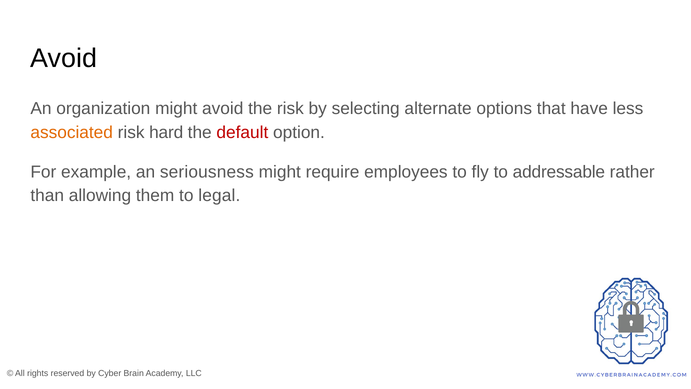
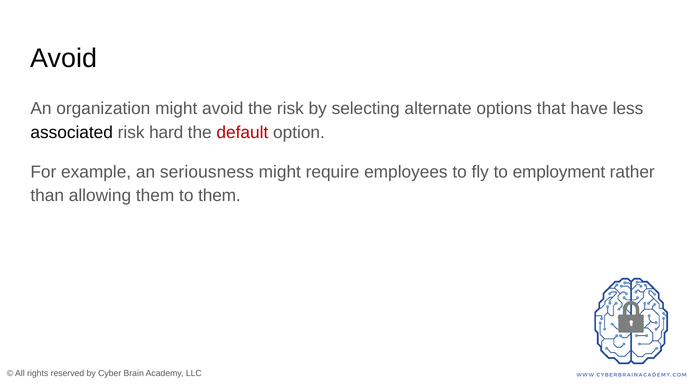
associated colour: orange -> black (72, 132)
addressable: addressable -> employment (559, 172)
to legal: legal -> them (219, 196)
